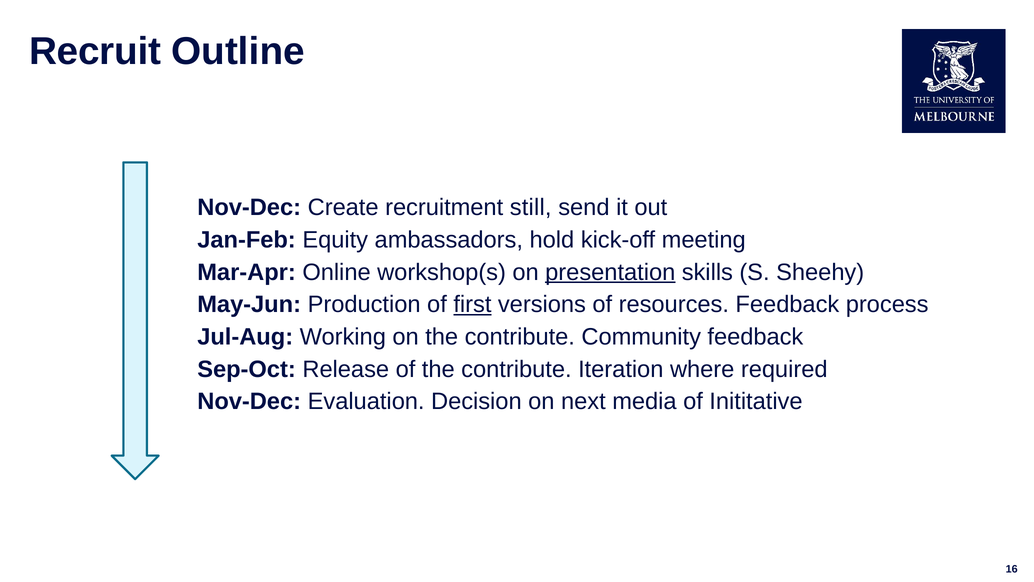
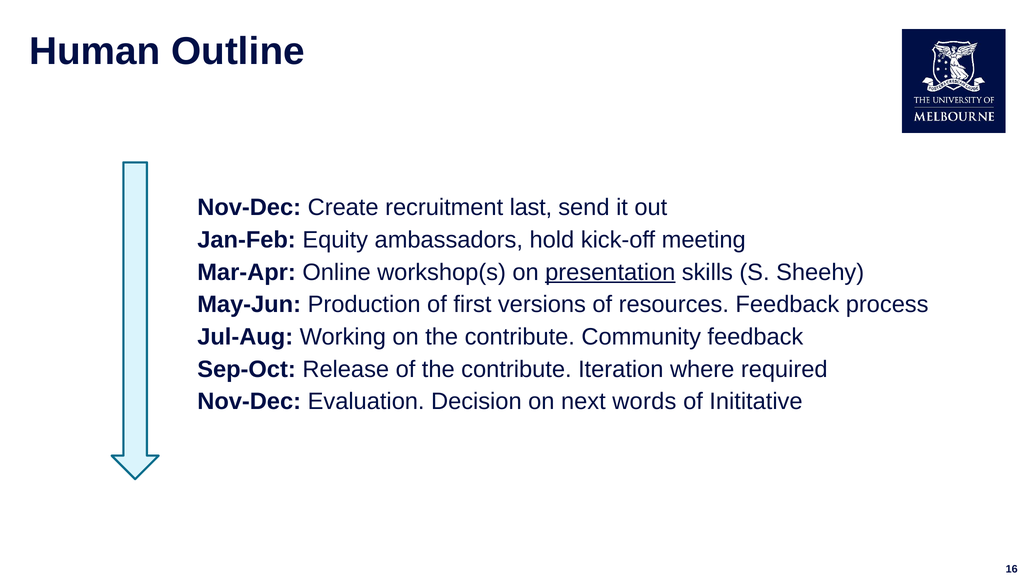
Recruit: Recruit -> Human (95, 52)
still: still -> last (531, 207)
first underline: present -> none (472, 304)
media: media -> words (644, 401)
